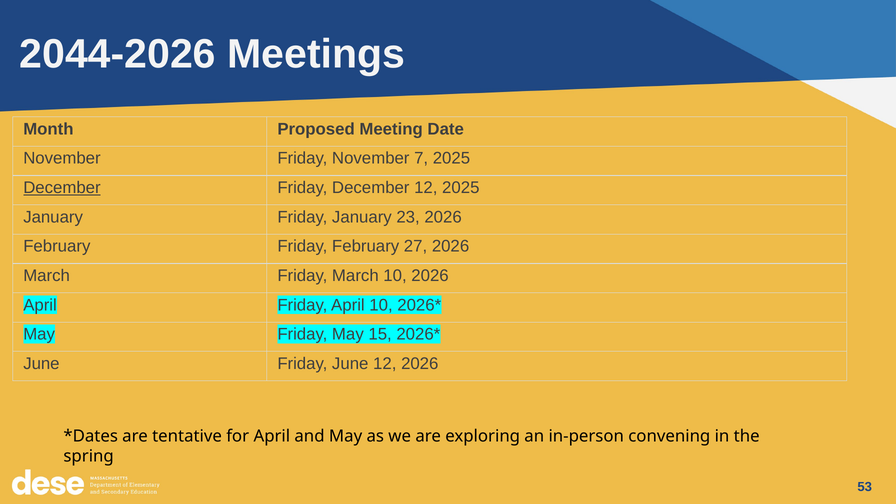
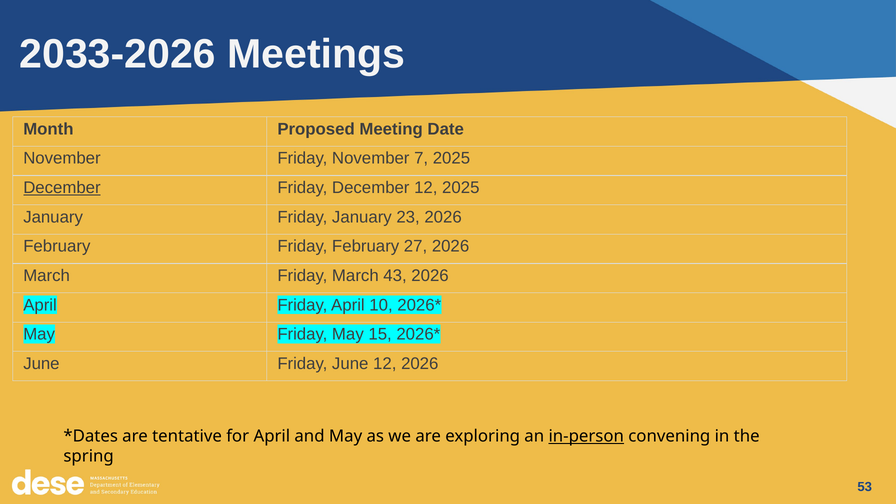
2044-2026: 2044-2026 -> 2033-2026 (118, 54)
March 10: 10 -> 43 (395, 276)
in-person underline: none -> present (586, 436)
